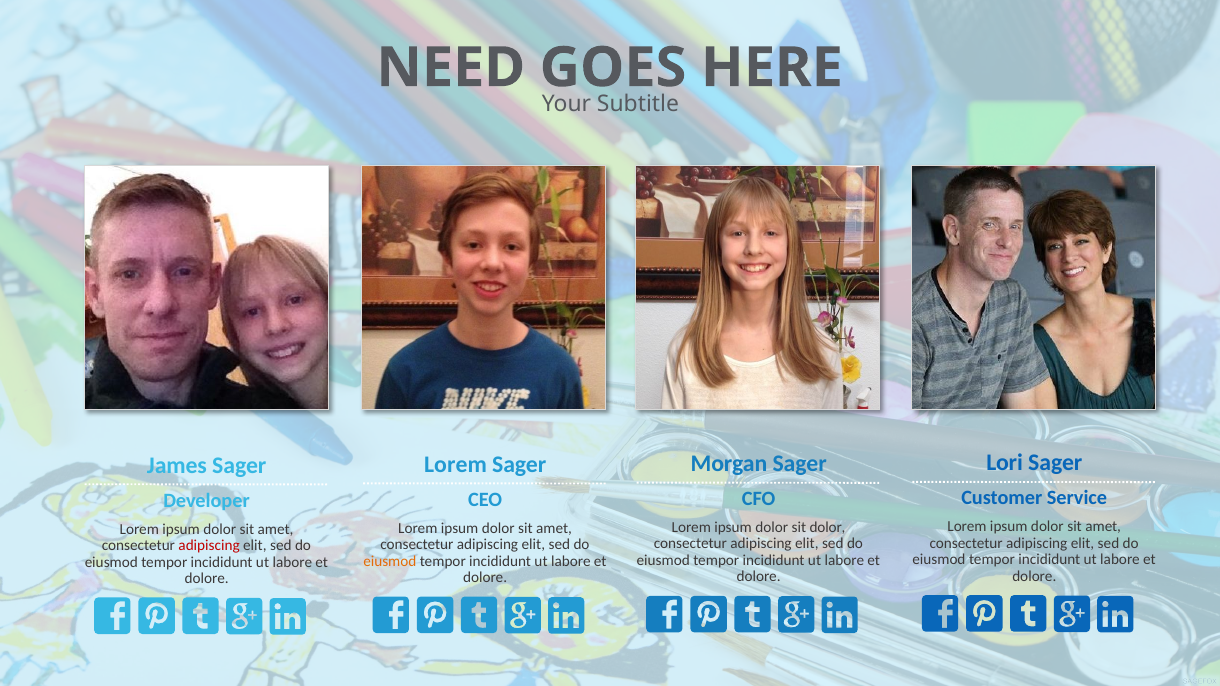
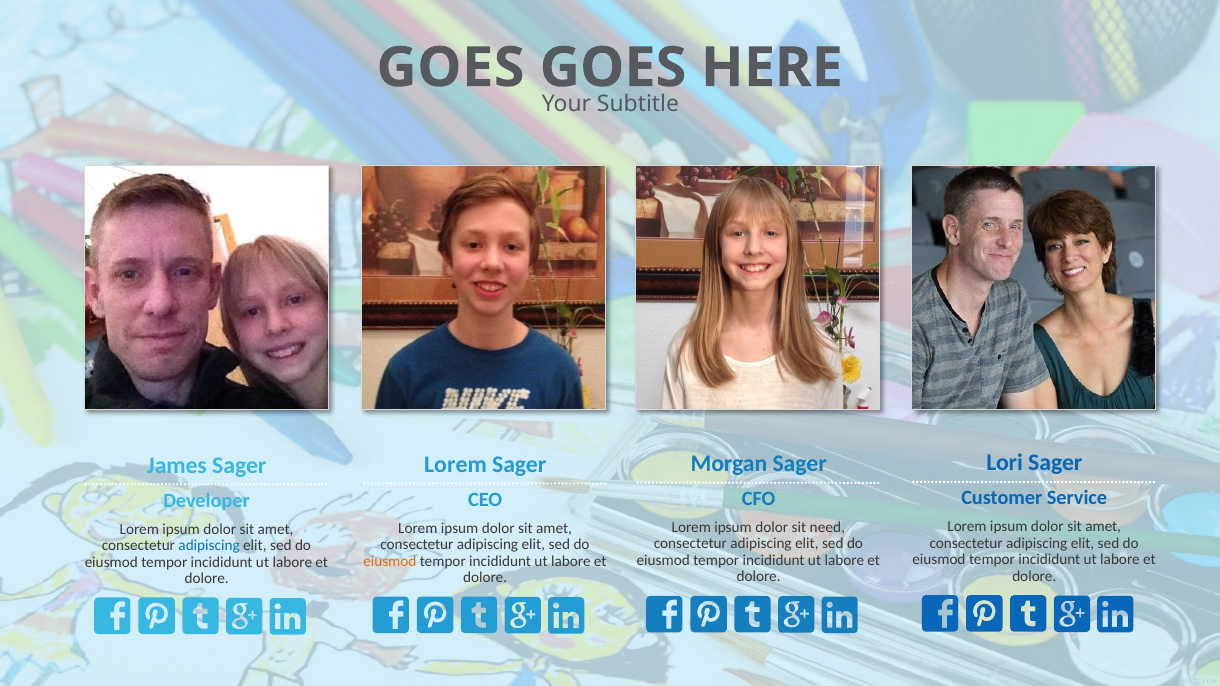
NEED: NEED -> GOES (450, 68)
sit dolor: dolor -> need (827, 528)
adipiscing colour: red -> blue (209, 546)
